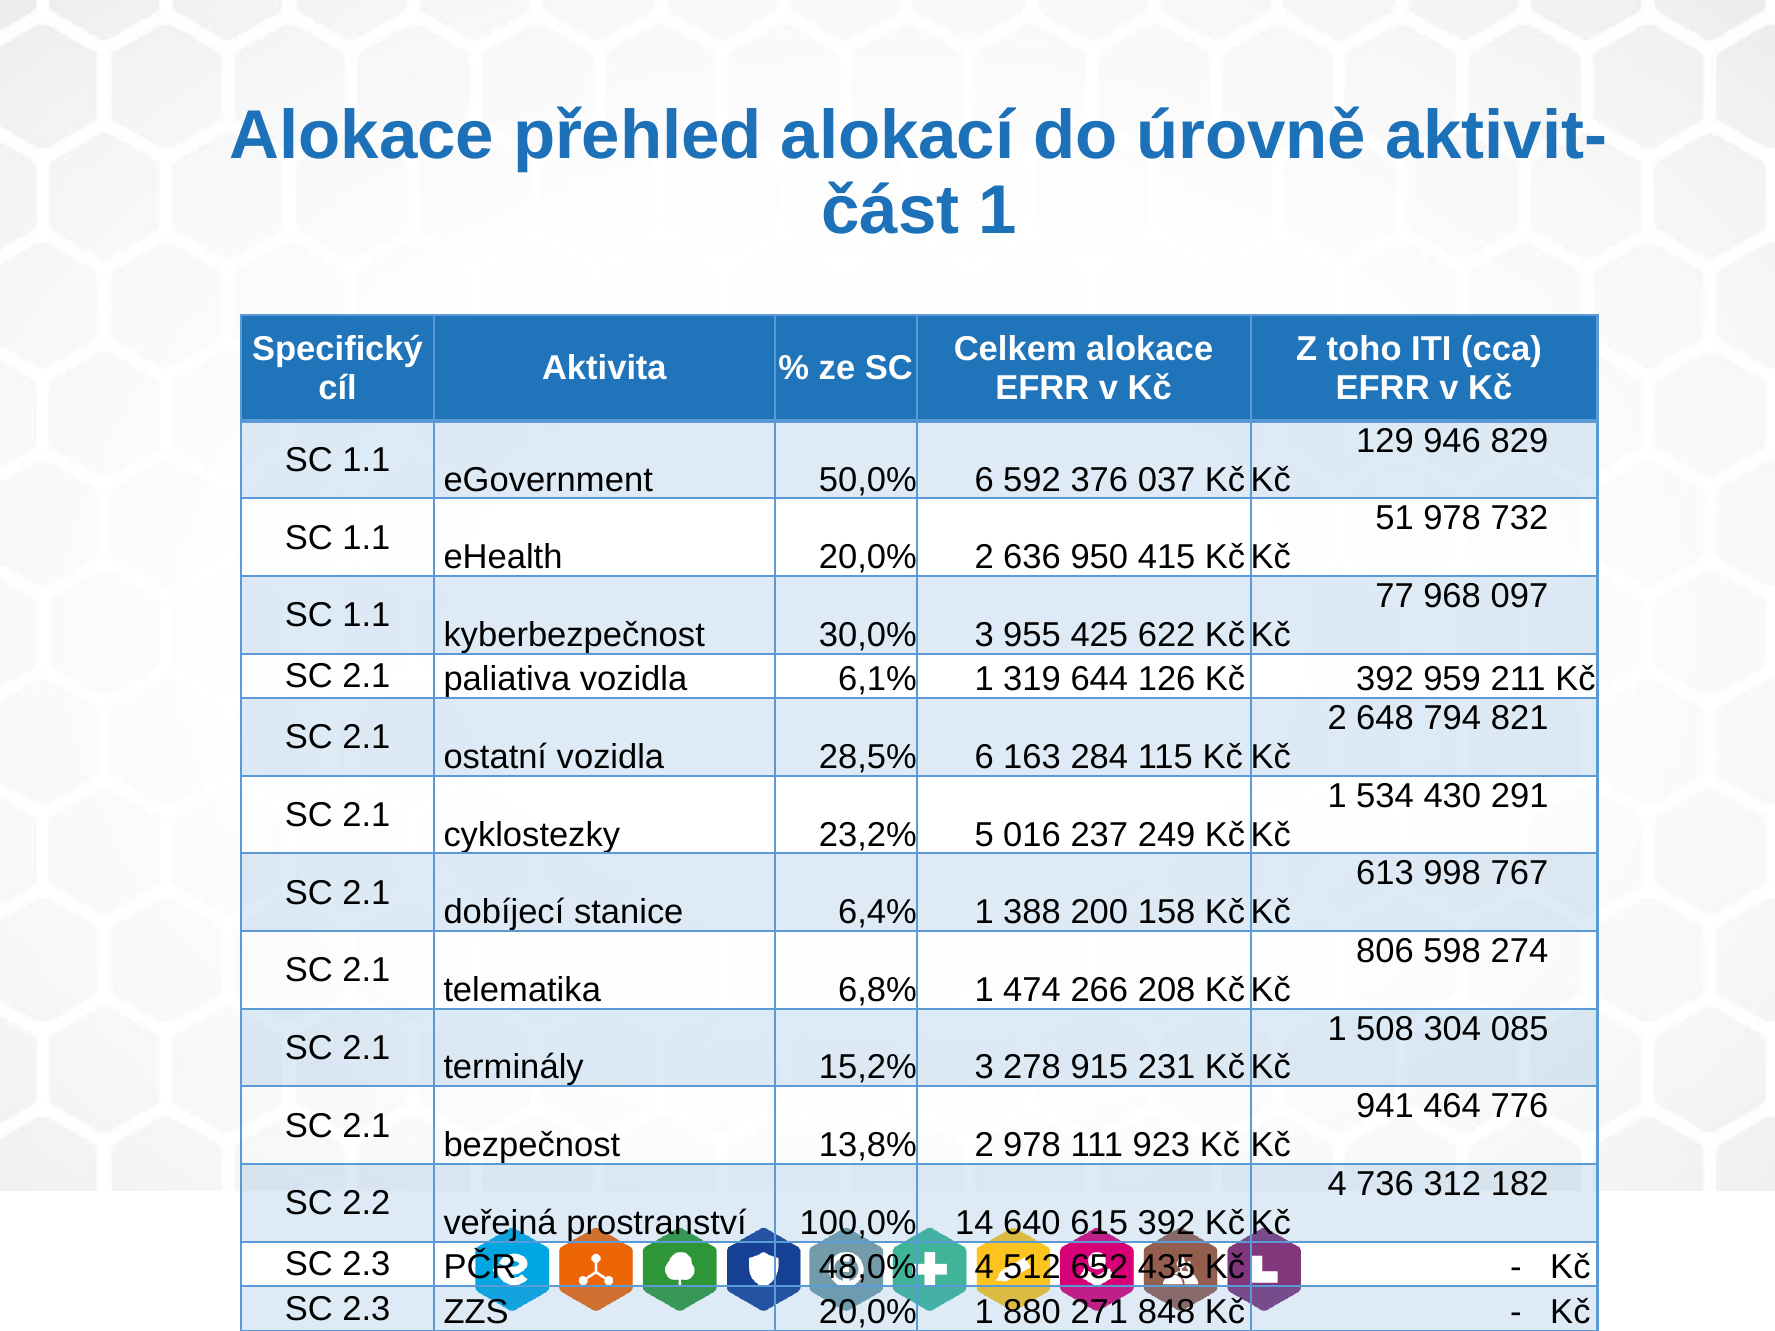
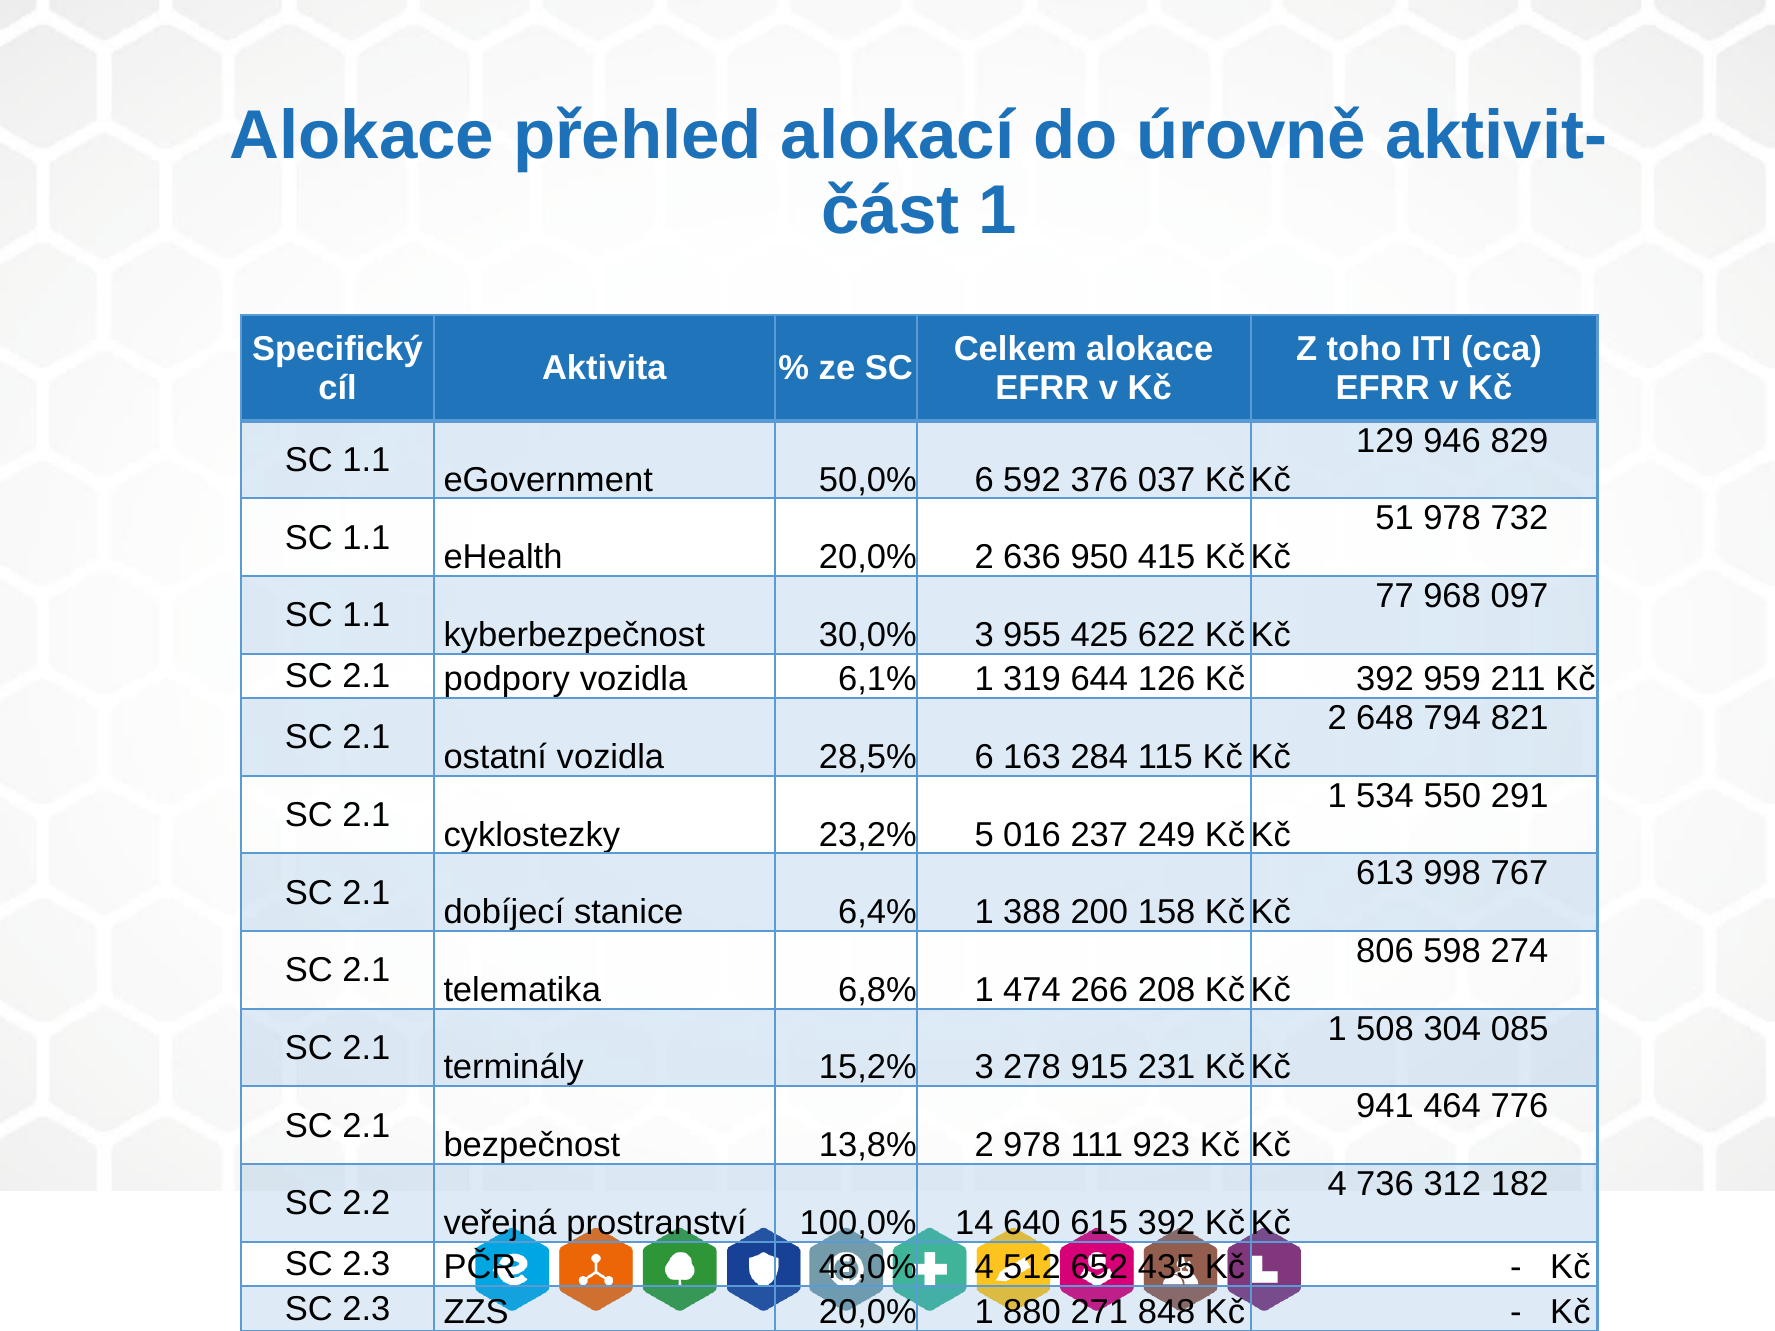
paliativa: paliativa -> podpory (507, 680)
430: 430 -> 550 (1452, 796)
